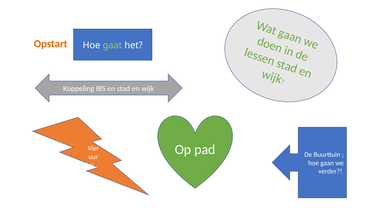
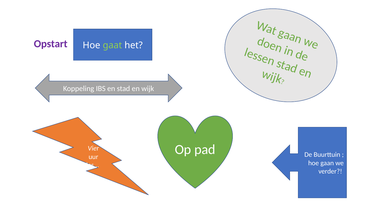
Opstart colour: orange -> purple (51, 44)
